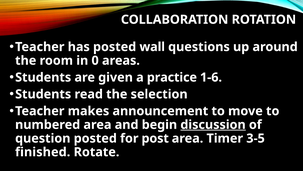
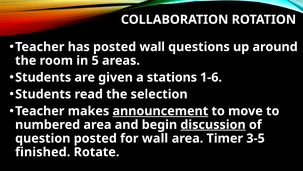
0: 0 -> 5 (95, 60)
practice: practice -> stations (172, 77)
announcement underline: none -> present (160, 111)
for post: post -> wall (155, 138)
